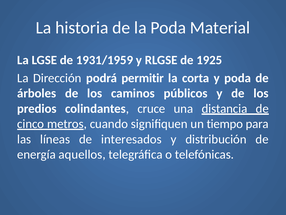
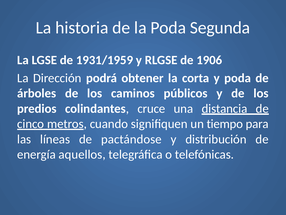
Material: Material -> Segunda (220, 28)
1925: 1925 -> 1906 (209, 60)
permitir: permitir -> obtener (143, 78)
interesados: interesados -> pactándose (131, 139)
